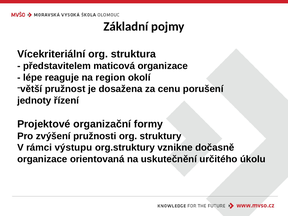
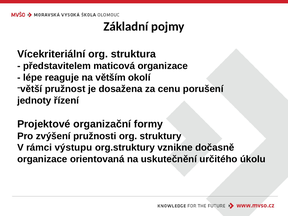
region: region -> větším (111, 77)
